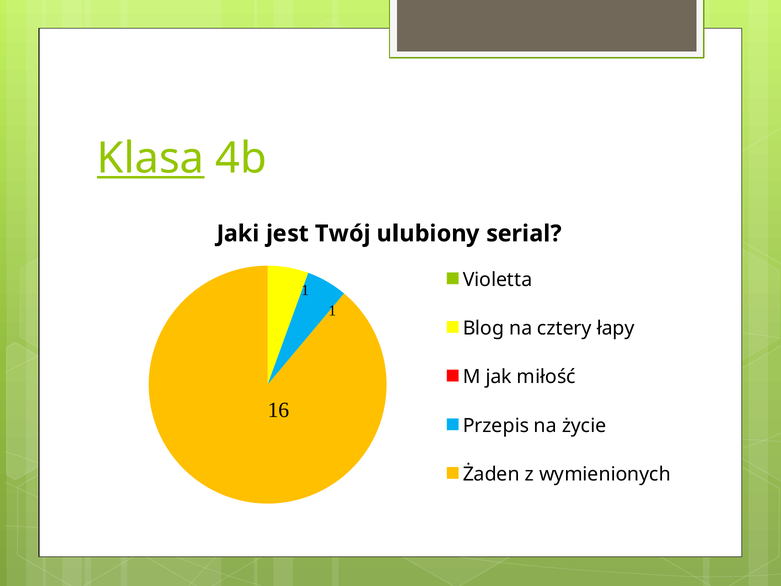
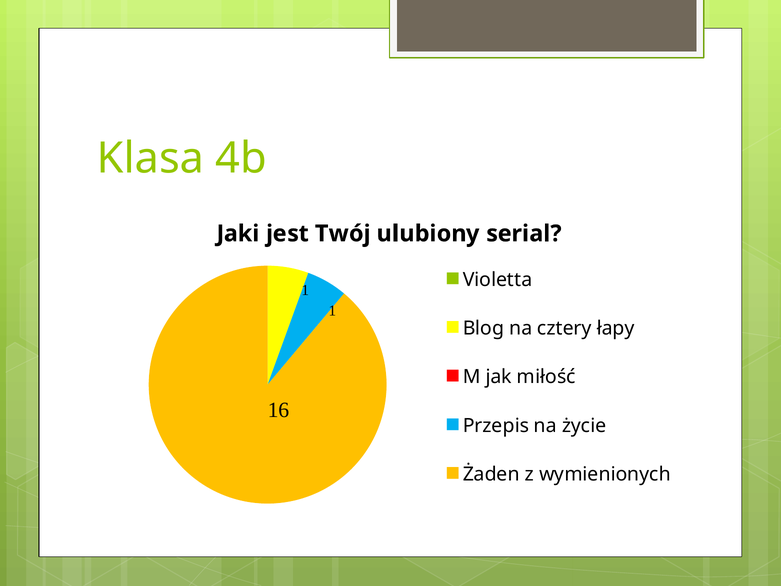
Klasa underline: present -> none (151, 158)
